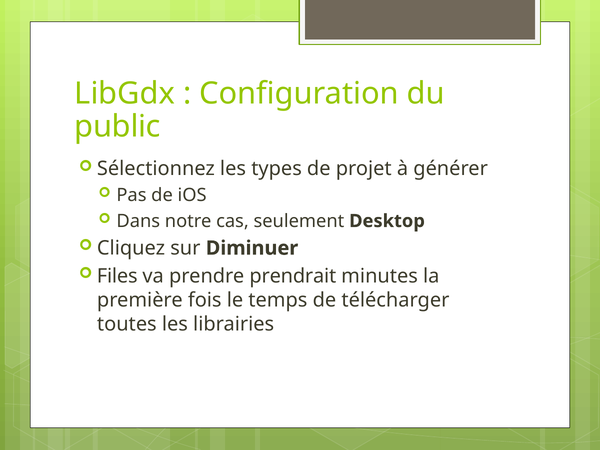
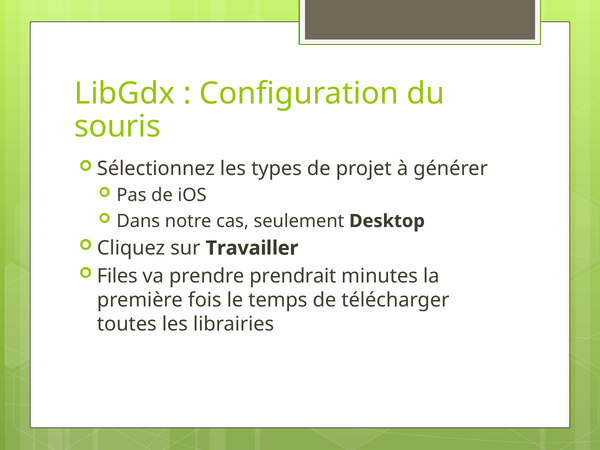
public: public -> souris (118, 127)
Diminuer: Diminuer -> Travailler (252, 248)
